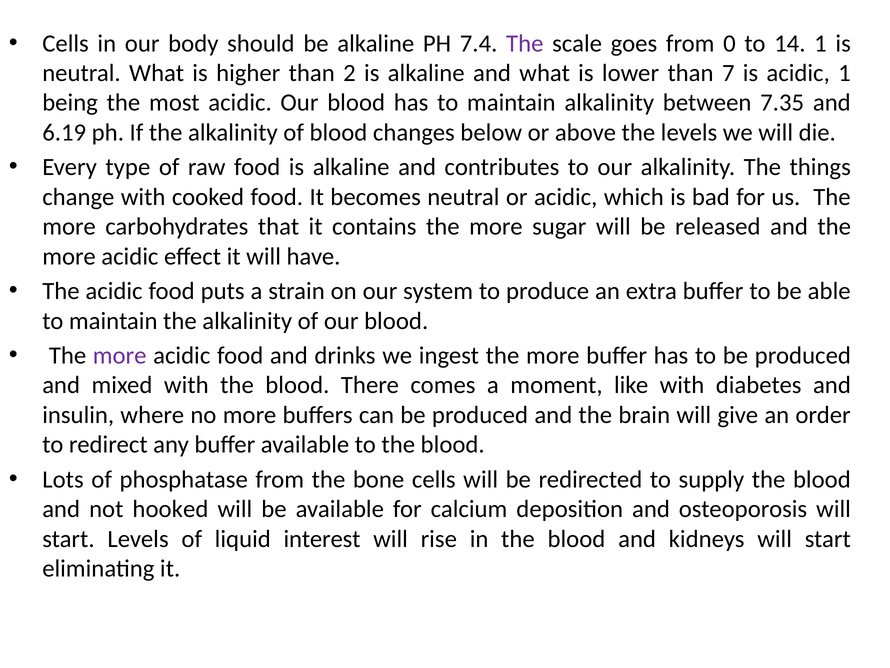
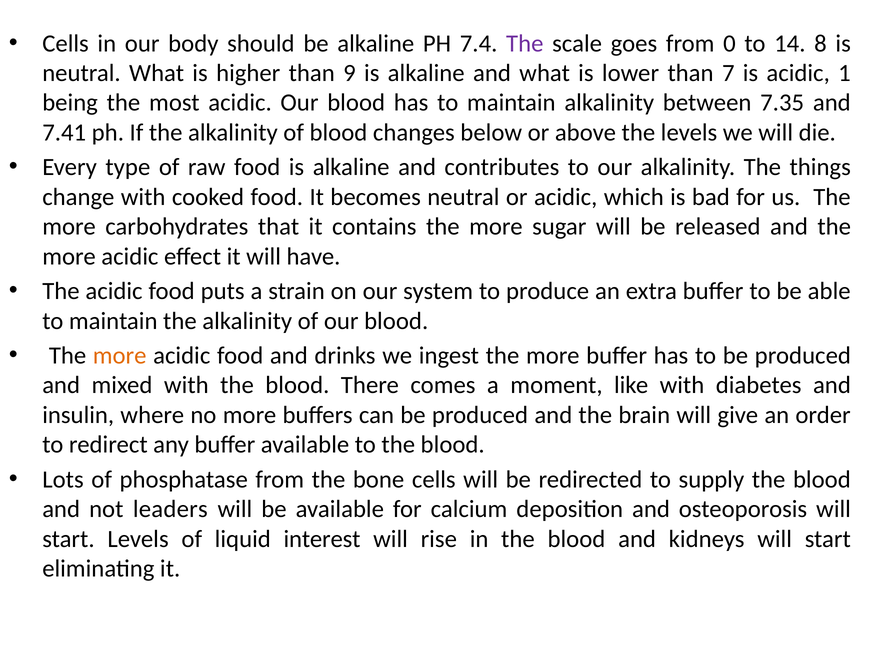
14 1: 1 -> 8 (820, 43)
2: 2 -> 9 (349, 73)
6.19: 6.19 -> 7.41 (64, 132)
more colour: purple -> orange (120, 355)
hooked: hooked -> leaders (170, 509)
